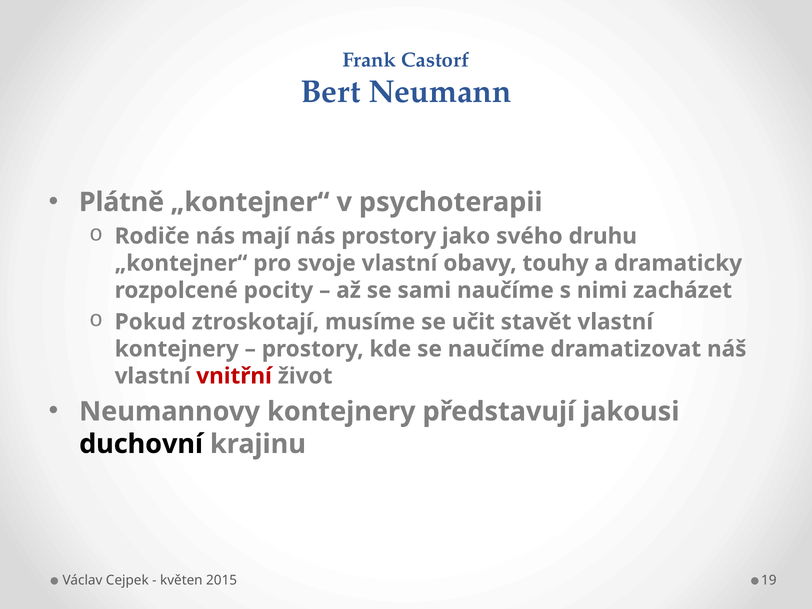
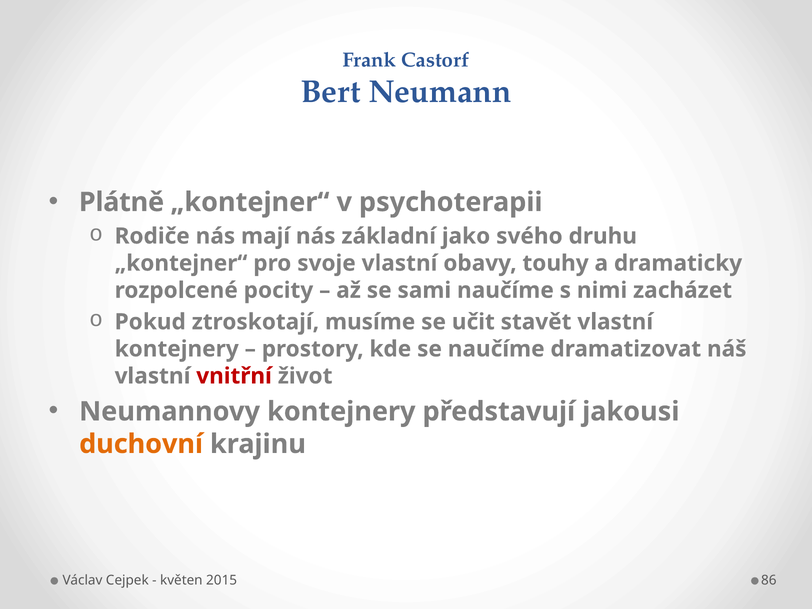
nás prostory: prostory -> základní (389, 236)
duchovní colour: black -> orange (141, 444)
19: 19 -> 86 (769, 580)
